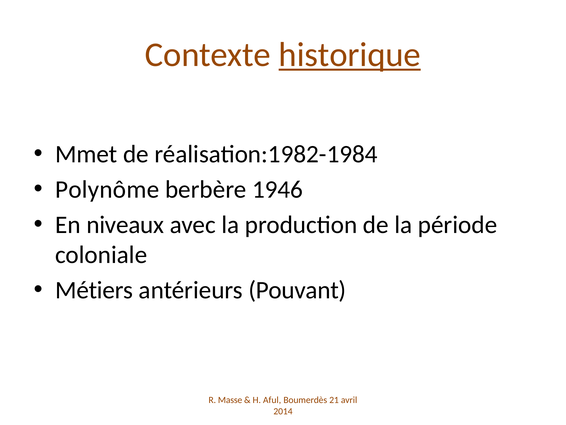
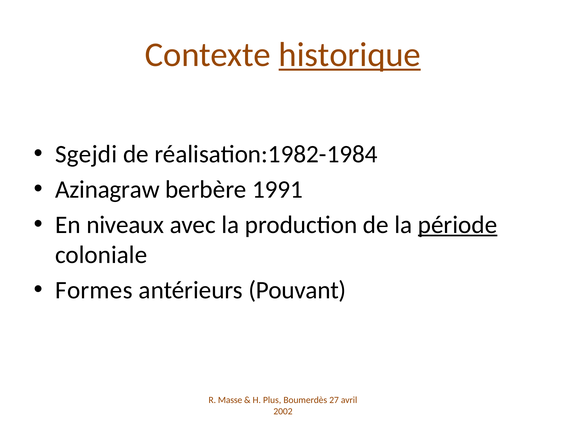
Mmet: Mmet -> Sgejdi (86, 154)
Polynôme: Polynôme -> Azinagraw (107, 189)
1946: 1946 -> 1991 (277, 189)
période underline: none -> present (458, 224)
Métiers: Métiers -> Formes (94, 290)
Aful: Aful -> Plus (272, 400)
21: 21 -> 27 (334, 400)
2014: 2014 -> 2002 (283, 411)
